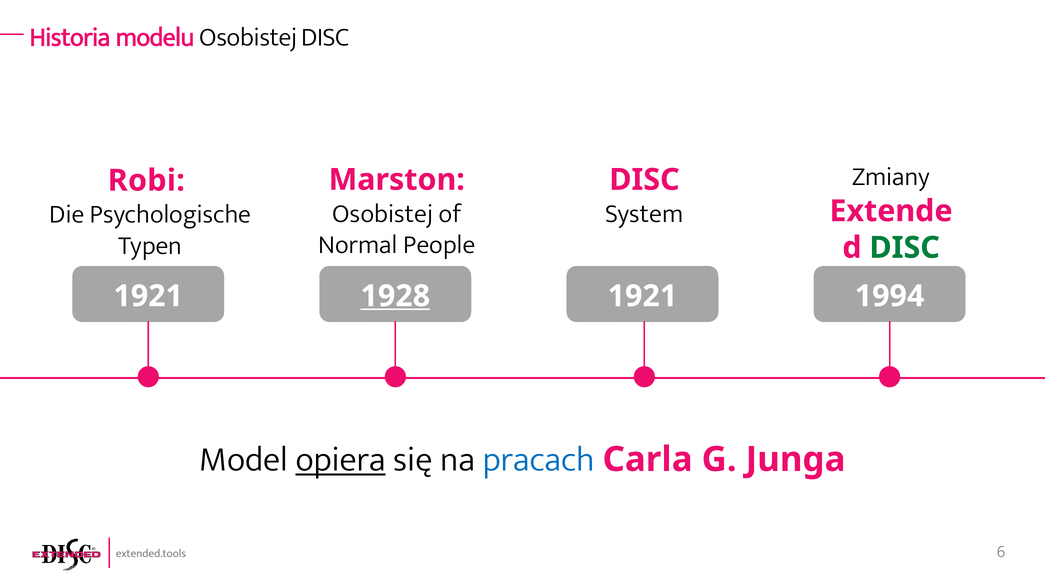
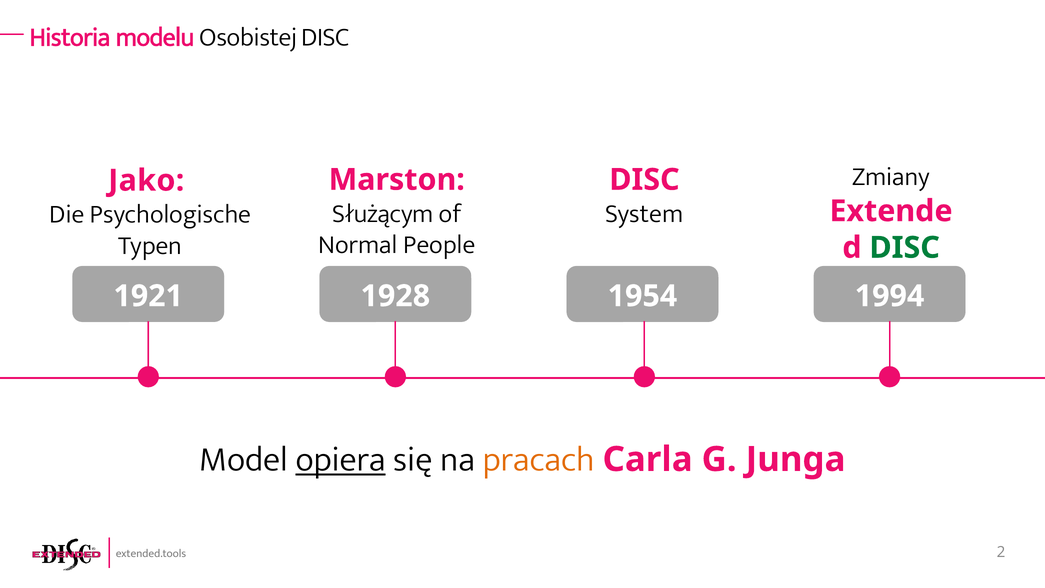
Robi: Robi -> Jako (146, 181)
Osobistej: Osobistej -> Służącym (383, 213)
1928 underline: present -> none (395, 296)
1921: 1921 -> 1954 (642, 296)
pracach colour: blue -> orange (539, 459)
6: 6 -> 2 (1001, 552)
